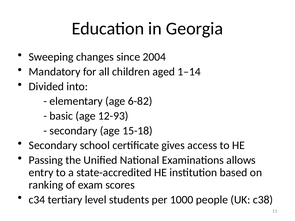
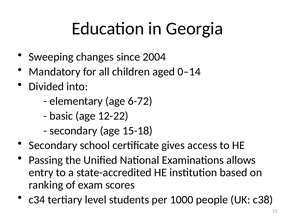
1–14: 1–14 -> 0–14 (189, 72)
6-82: 6-82 -> 6-72 (140, 101)
12-93: 12-93 -> 12-22 (113, 116)
